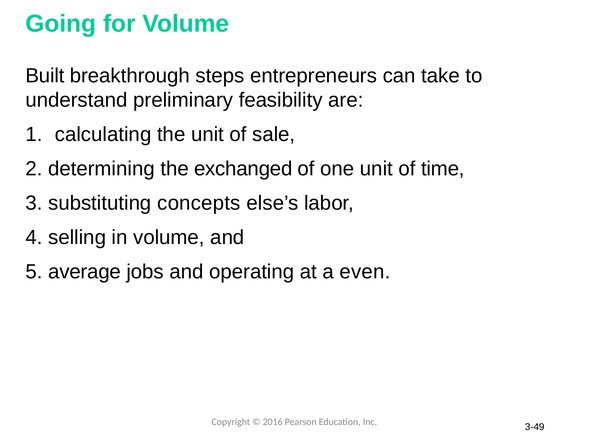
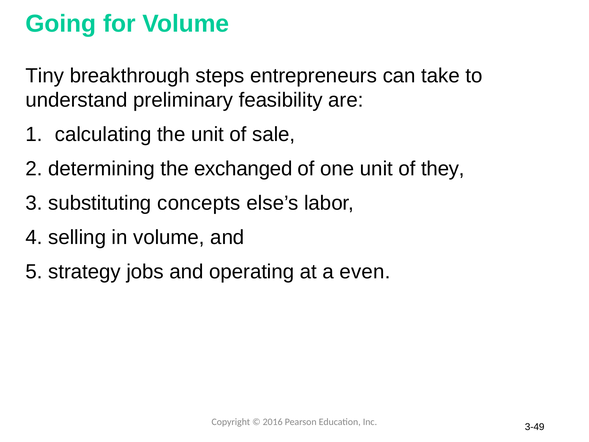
Built: Built -> Tiny (45, 76)
time: time -> they (443, 169)
average: average -> strategy (84, 272)
